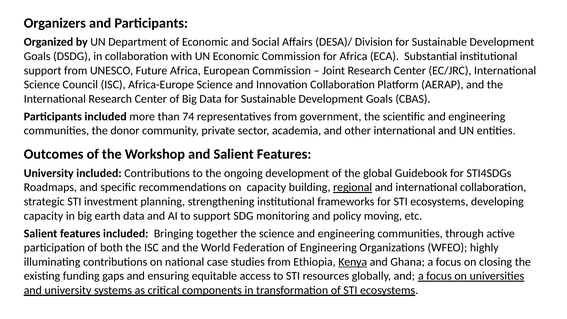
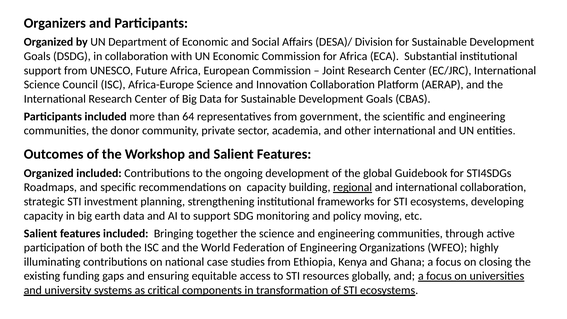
74: 74 -> 64 (188, 117)
University: University -> Organized (49, 173)
Kenya underline: present -> none (353, 262)
